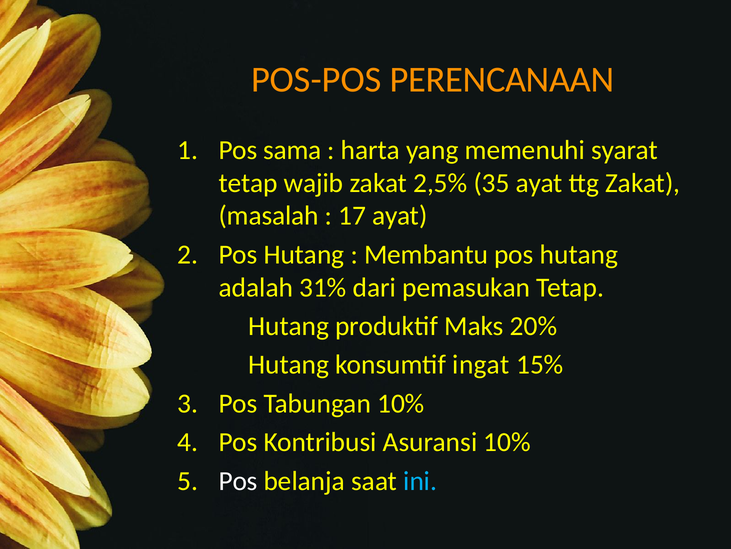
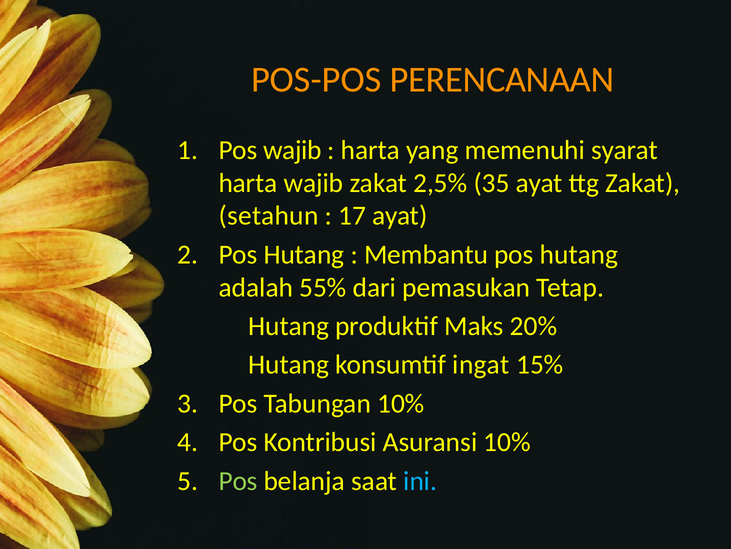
Pos sama: sama -> wajib (292, 150)
tetap: tetap -> harta (248, 183)
masalah: masalah -> setahun (269, 216)
31%: 31% -> 55% (323, 287)
Pos colour: white -> light green (238, 480)
